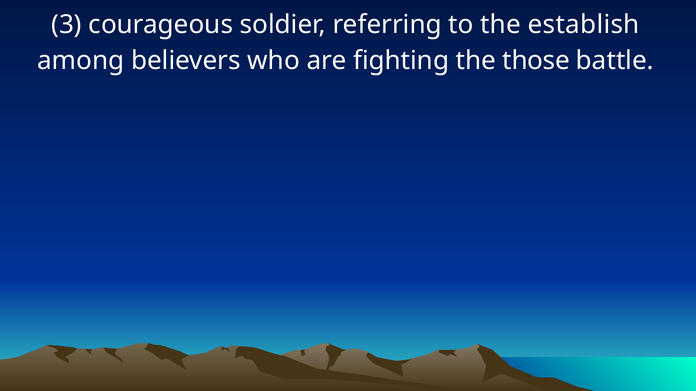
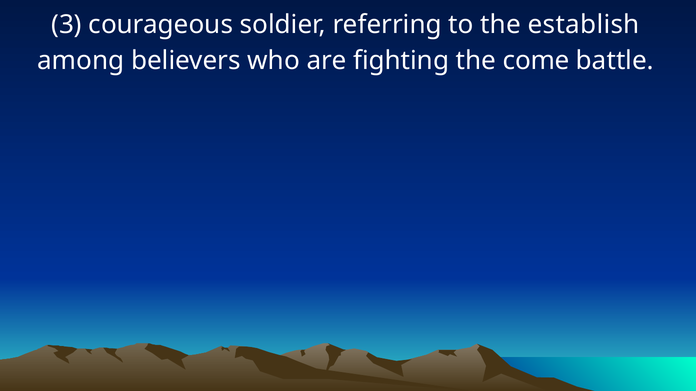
those: those -> come (536, 61)
